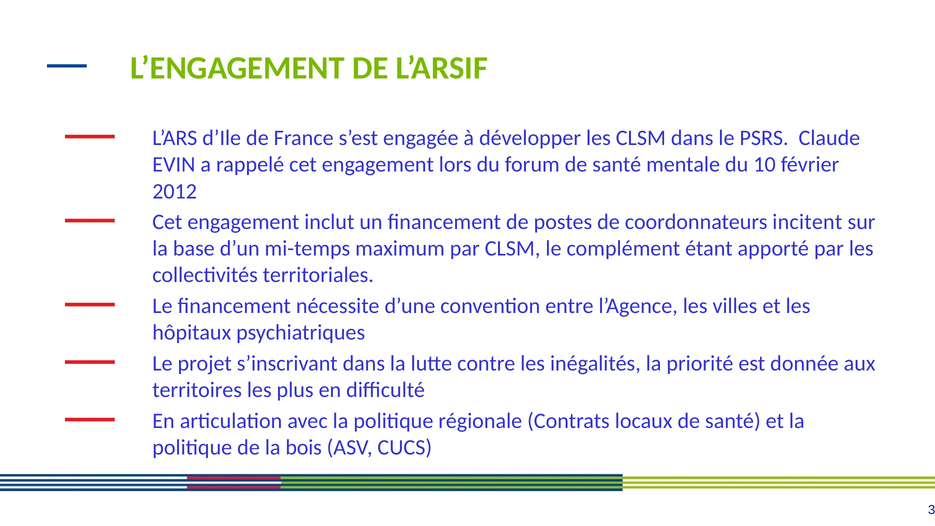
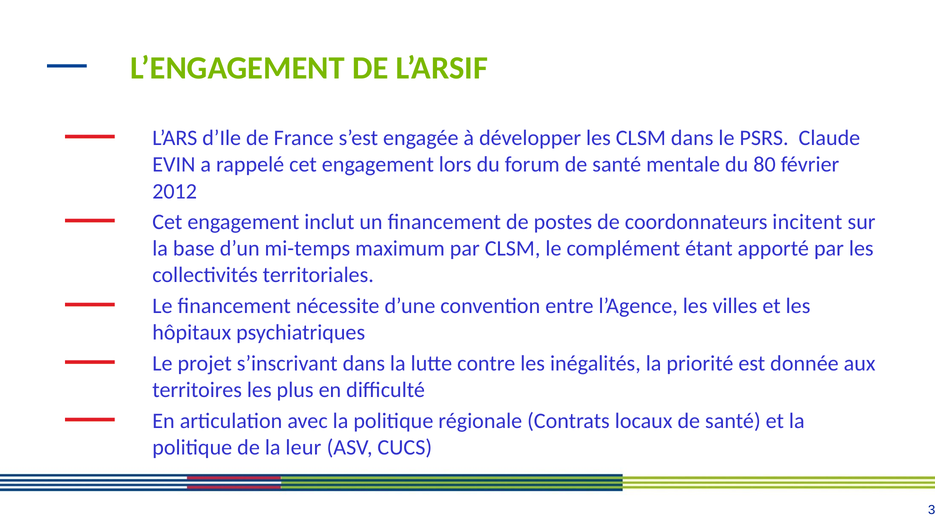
10: 10 -> 80 (765, 165)
bois: bois -> leur (303, 447)
